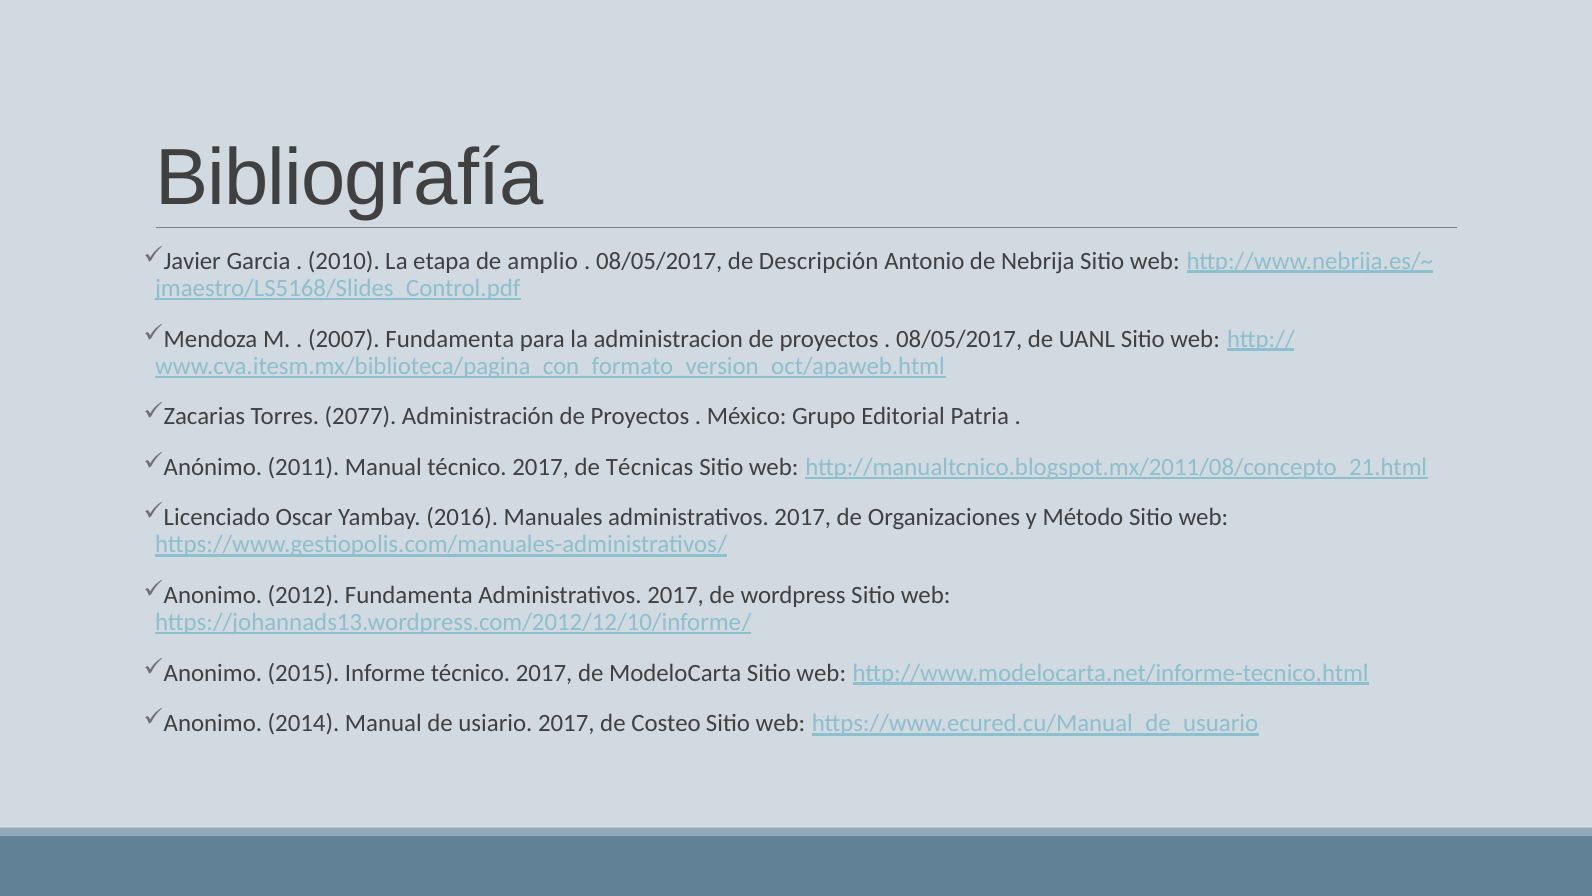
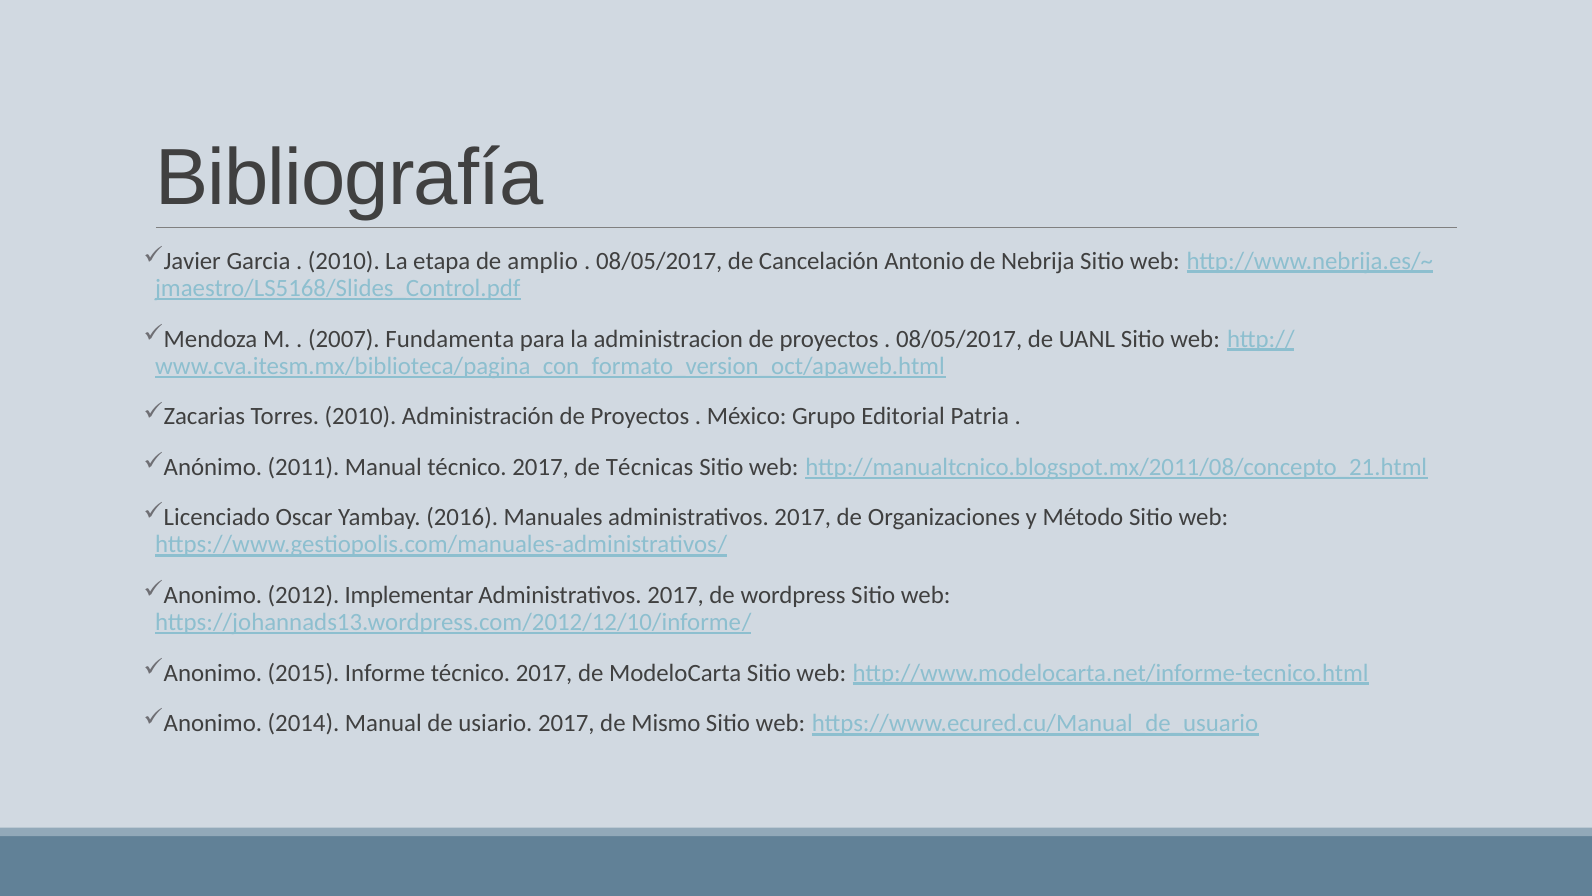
Descripción: Descripción -> Cancelación (819, 261)
Torres 2077: 2077 -> 2010 (361, 416)
2012 Fundamenta: Fundamenta -> Implementar (409, 595)
Costeo: Costeo -> Mismo (666, 723)
